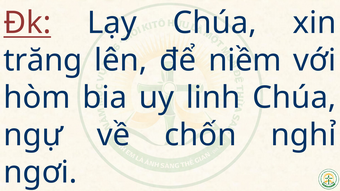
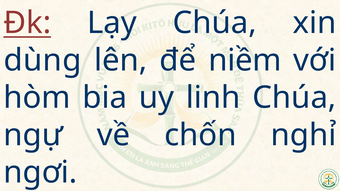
trăng: trăng -> dùng (43, 60)
